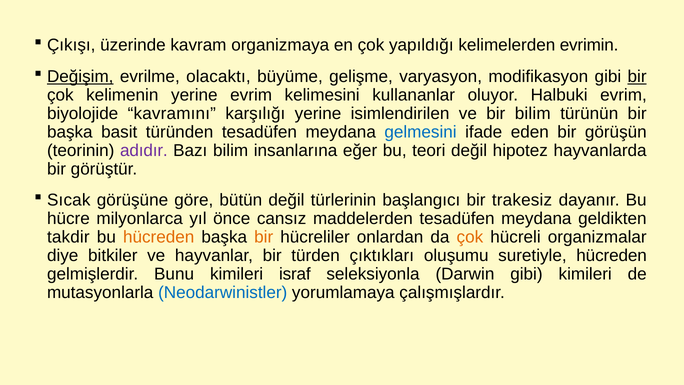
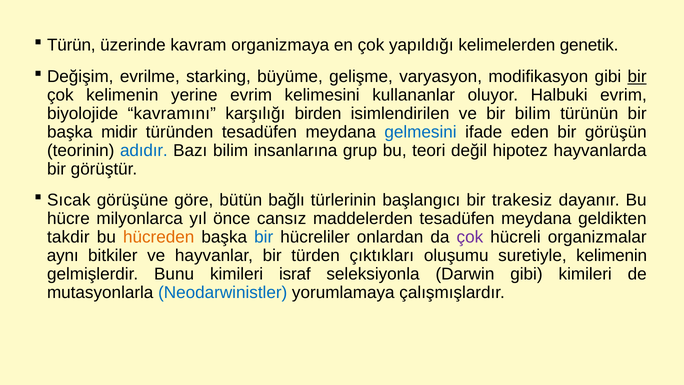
Çıkışı: Çıkışı -> Türün (71, 45)
evrimin: evrimin -> genetik (589, 45)
Değişim underline: present -> none (80, 77)
olacaktı: olacaktı -> starking (218, 77)
karşılığı yerine: yerine -> birden (318, 113)
basit: basit -> midir (119, 132)
adıdır colour: purple -> blue (144, 150)
eğer: eğer -> grup (360, 150)
bütün değil: değil -> bağlı (287, 200)
bir colour: orange -> blue (264, 237)
çok colour: orange -> purple (470, 237)
diye: diye -> aynı (63, 256)
suretiyle hücreden: hücreden -> kelimenin (612, 256)
